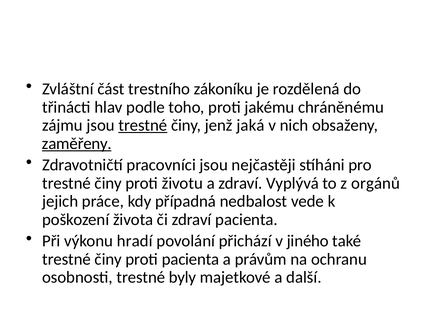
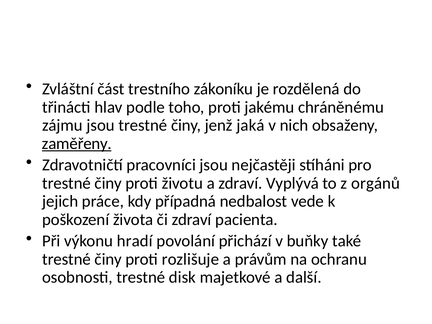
trestné underline: present -> none (143, 125)
jiného: jiného -> buňky (308, 241)
proti pacienta: pacienta -> rozlišuje (190, 259)
byly: byly -> disk (182, 277)
